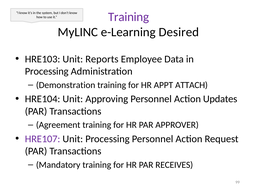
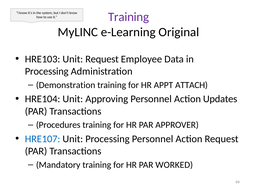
Desired: Desired -> Original (179, 32)
Unit Reports: Reports -> Request (102, 59)
Agreement: Agreement -> Procedures (58, 125)
HRE107 colour: purple -> blue (43, 139)
RECEIVES: RECEIVES -> WORKED (174, 165)
